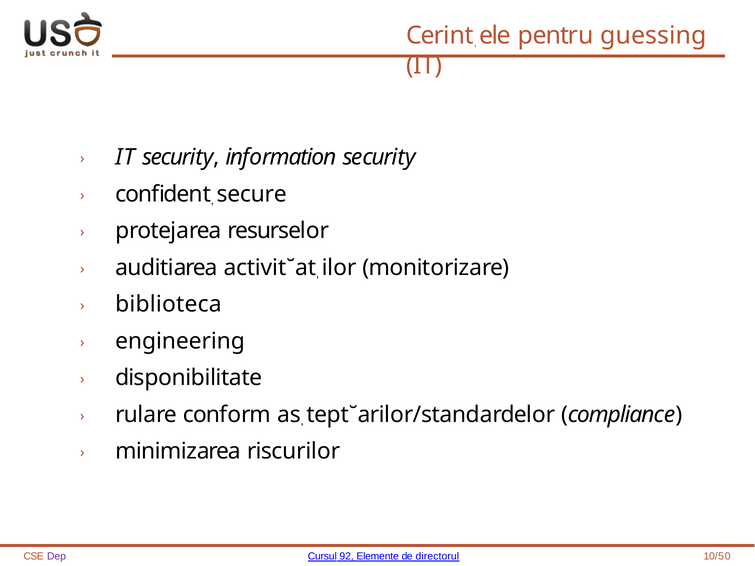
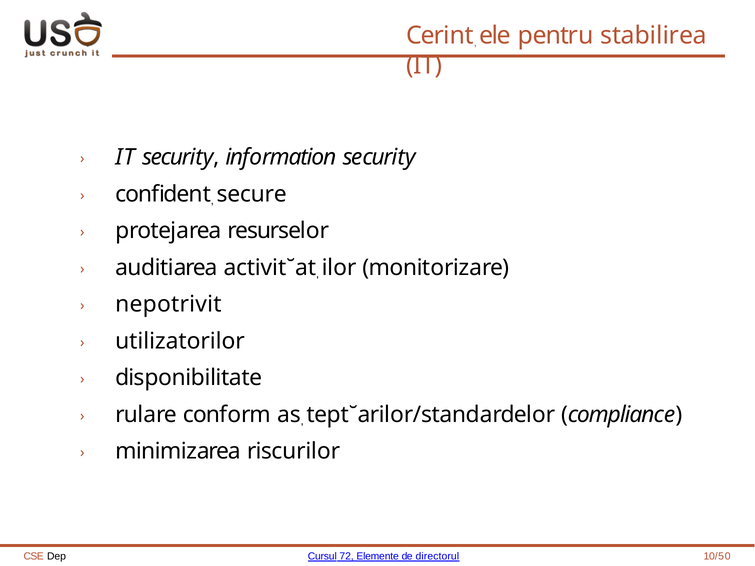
guessing: guessing -> stabilirea (654, 36)
biblioteca: biblioteca -> nepotrivit (168, 305)
engineering: engineering -> utilizatorilor (180, 342)
Dep colour: purple -> black (57, 557)
92: 92 -> 72 (347, 557)
